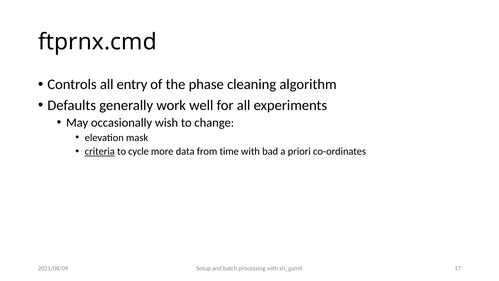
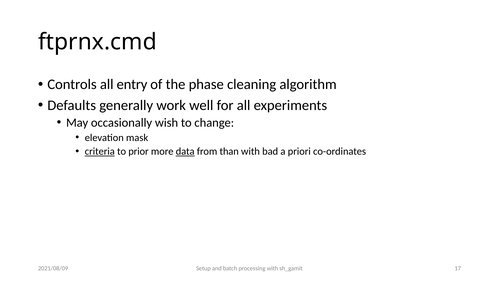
cycle: cycle -> prior (138, 151)
data underline: none -> present (185, 151)
time: time -> than (229, 151)
